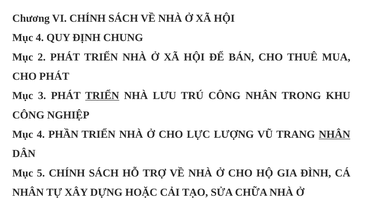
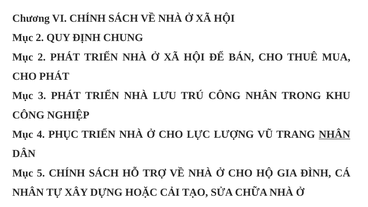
4: 4 -> 2 (40, 38)
TRIỂN underline: present -> none (102, 96)
PHẦN: PHẦN -> PHỤC (63, 134)
